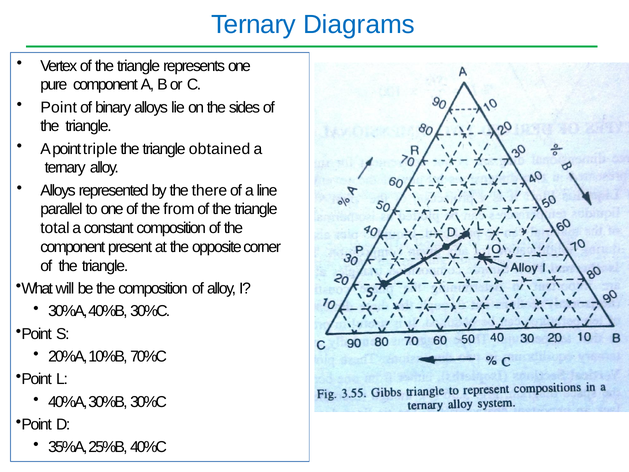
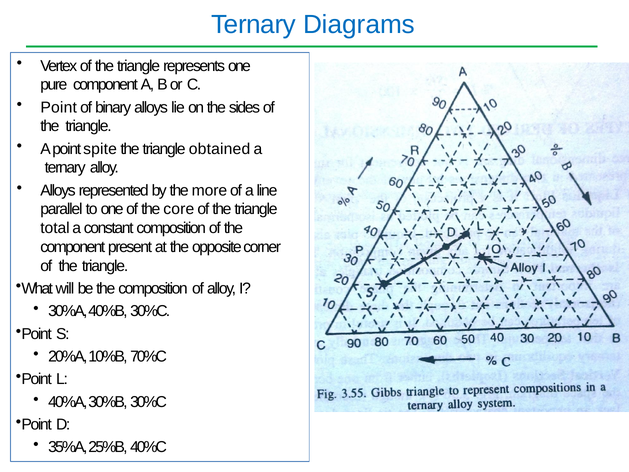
triple: triple -> spite (100, 149)
there: there -> more (209, 190)
from: from -> core (179, 209)
